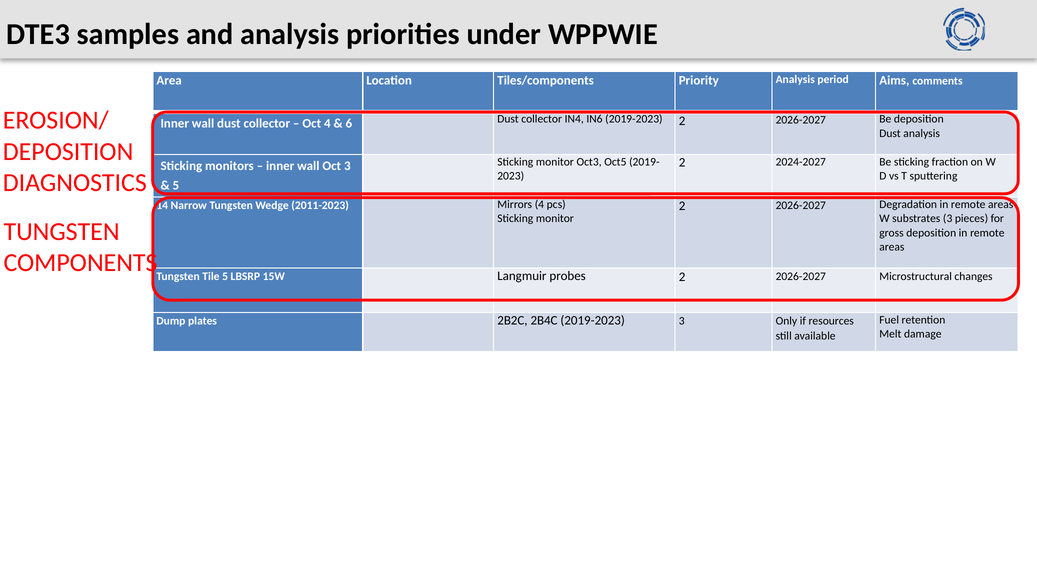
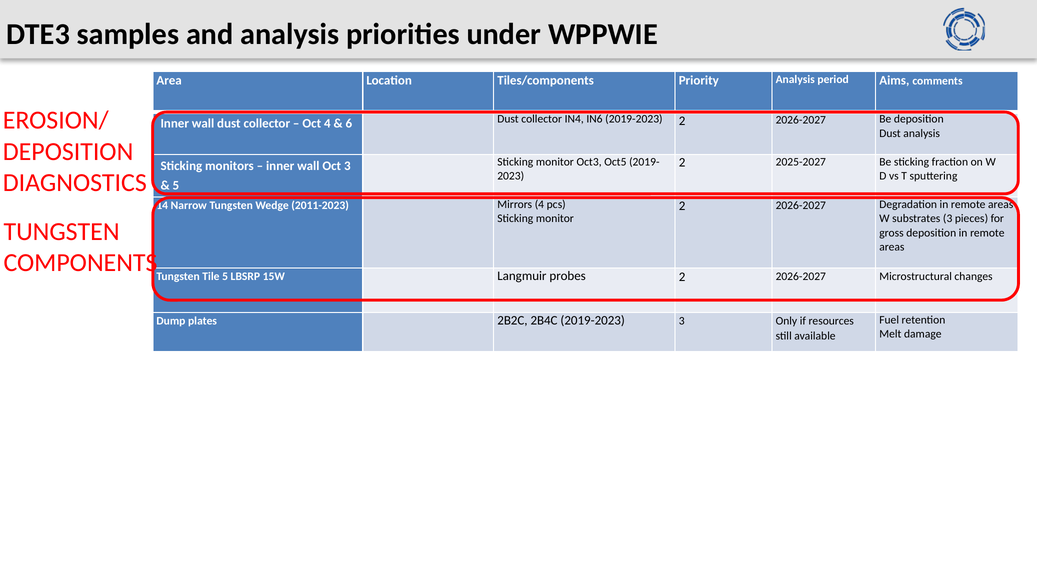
2024-2027: 2024-2027 -> 2025-2027 (801, 162)
